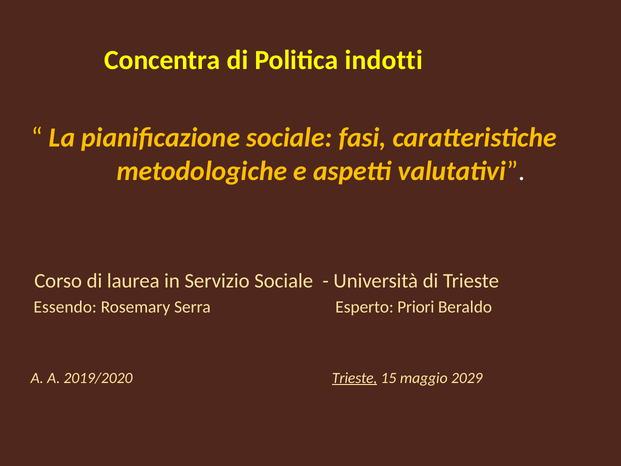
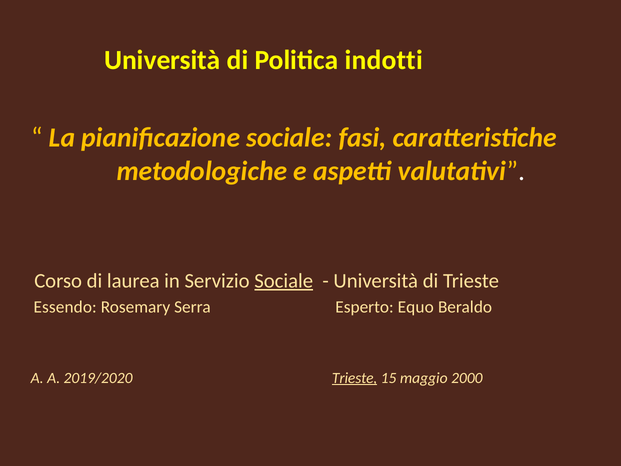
Concentra: Concentra -> Università (162, 60)
Sociale underline: none -> present (284, 281)
Priori: Priori -> Equo (416, 307)
2029: 2029 -> 2000 (467, 378)
